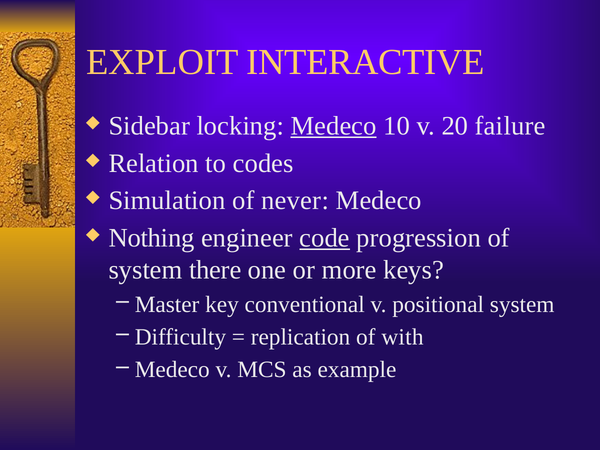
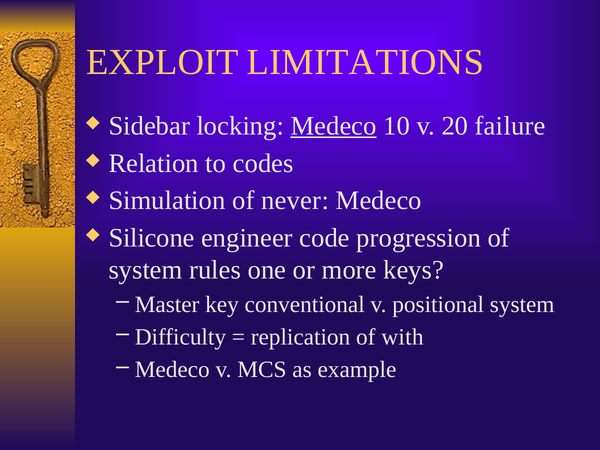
INTERACTIVE: INTERACTIVE -> LIMITATIONS (365, 62)
Nothing: Nothing -> Silicone (152, 238)
code underline: present -> none (325, 238)
there: there -> rules (215, 270)
